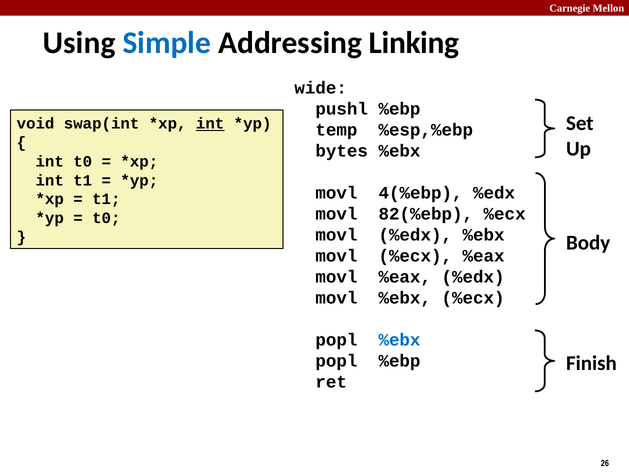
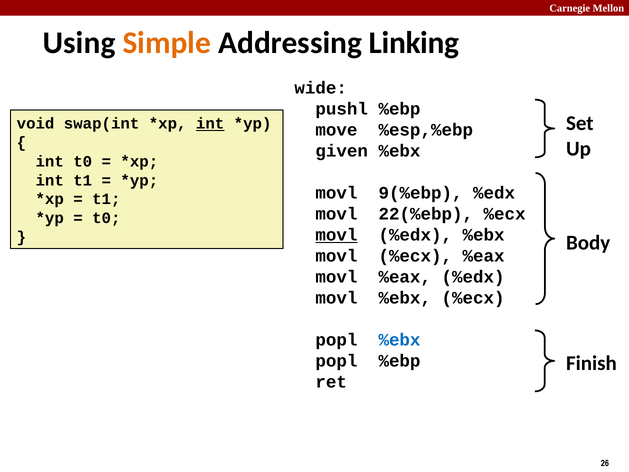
Simple colour: blue -> orange (167, 43)
temp: temp -> move (336, 130)
bytes: bytes -> given (342, 151)
4(%ebp: 4(%ebp -> 9(%ebp (421, 193)
82(%ebp: 82(%ebp -> 22(%ebp (426, 214)
movl underline: none -> present (336, 235)
